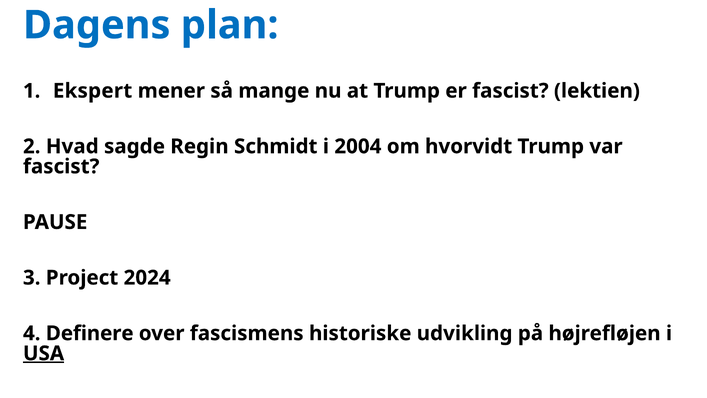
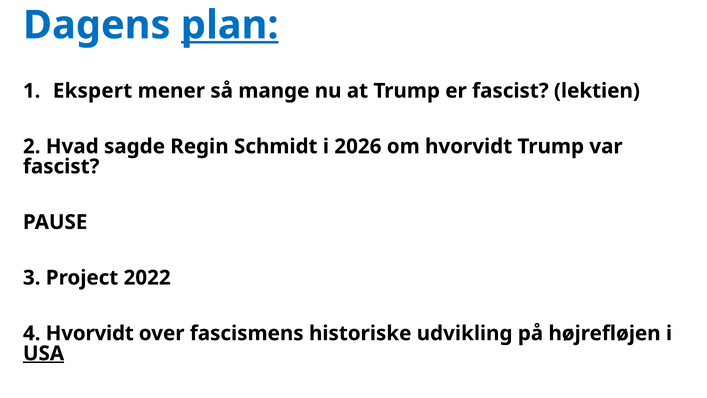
plan underline: none -> present (230, 25)
2004: 2004 -> 2026 (358, 146)
2024: 2024 -> 2022 (147, 278)
4 Definere: Definere -> Hvorvidt (90, 333)
